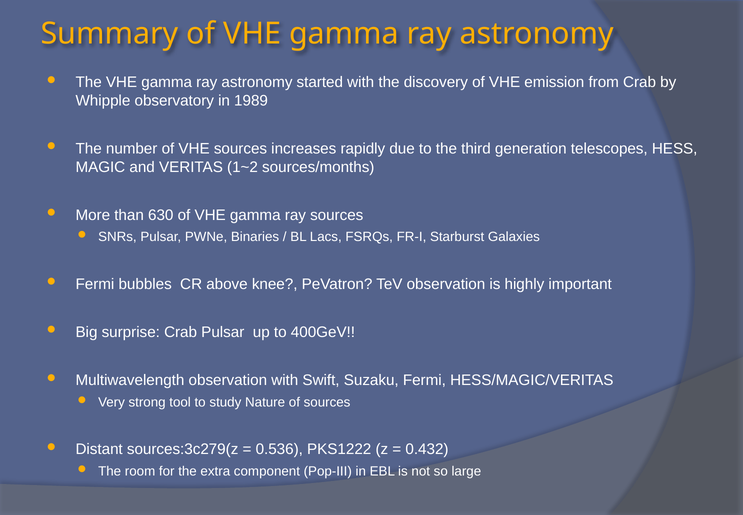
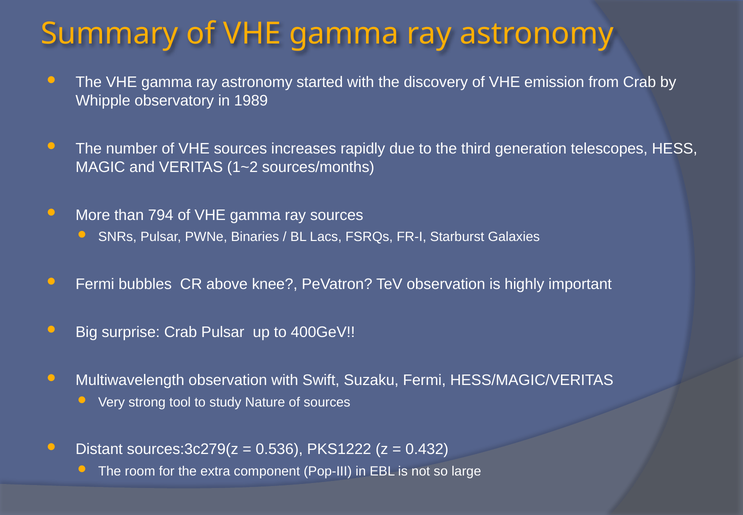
630: 630 -> 794 (161, 215)
